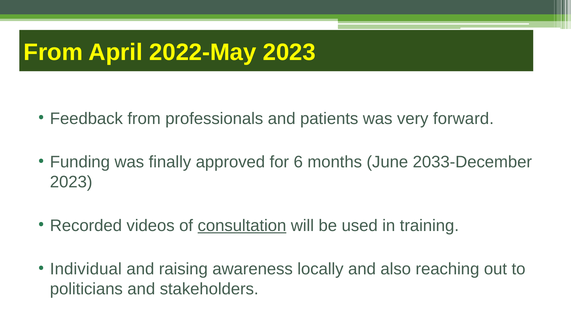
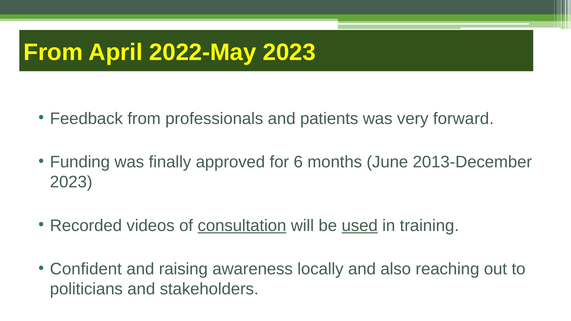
2033-December: 2033-December -> 2013-December (472, 162)
used underline: none -> present (360, 226)
Individual: Individual -> Confident (86, 269)
